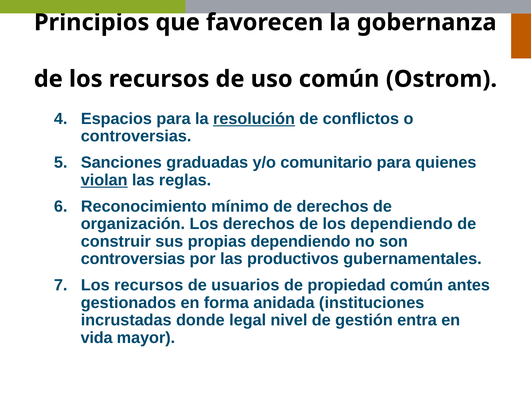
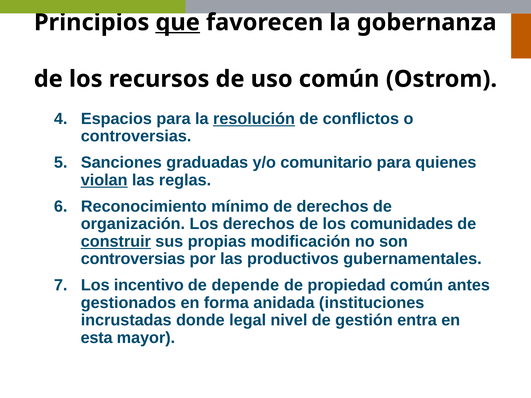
que underline: none -> present (178, 22)
los dependiendo: dependiendo -> comunidades (402, 224)
construir underline: none -> present (116, 242)
propias dependiendo: dependiendo -> modificación (300, 242)
7 Los recursos: recursos -> incentivo (149, 285)
usuarios: usuarios -> depende (245, 285)
vida: vida -> esta (97, 338)
